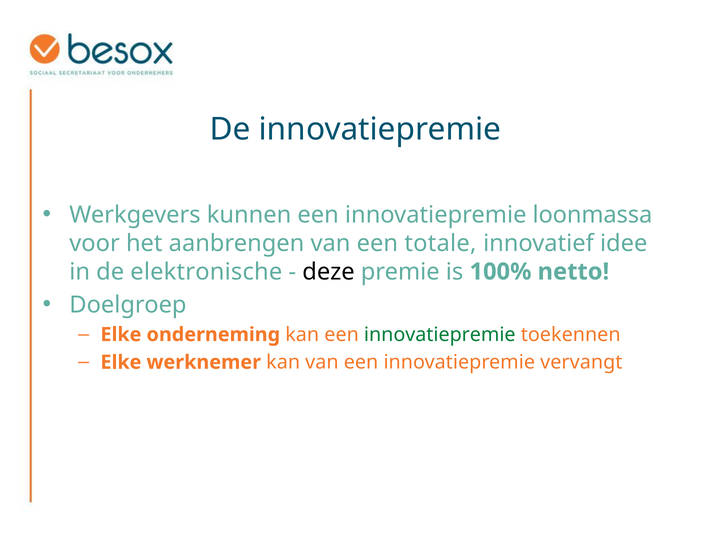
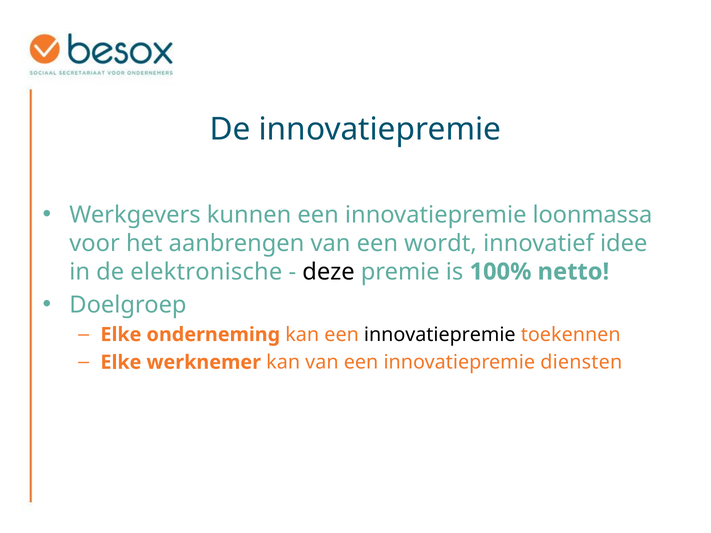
totale: totale -> wordt (441, 243)
innovatiepremie colour: green -> black (440, 335)
vervangt: vervangt -> diensten (581, 362)
